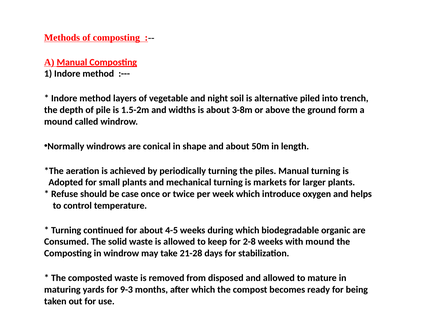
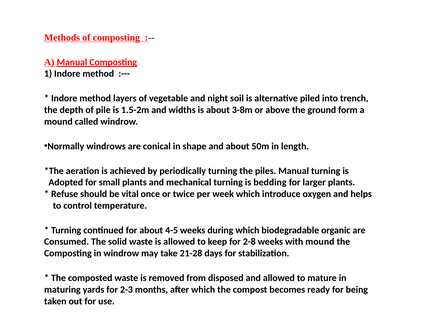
markets: markets -> bedding (270, 183)
case: case -> vital (130, 194)
9-3: 9-3 -> 2-3 (127, 290)
